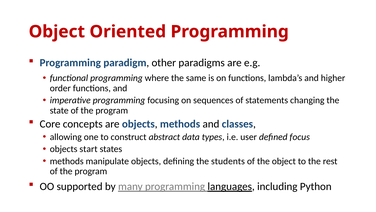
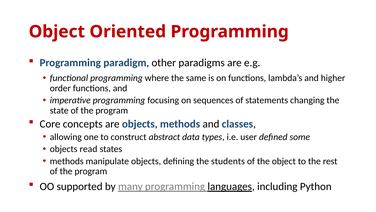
focus: focus -> some (300, 137)
start: start -> read (89, 149)
